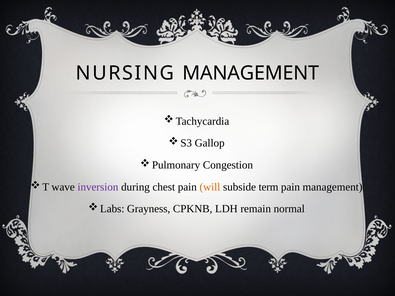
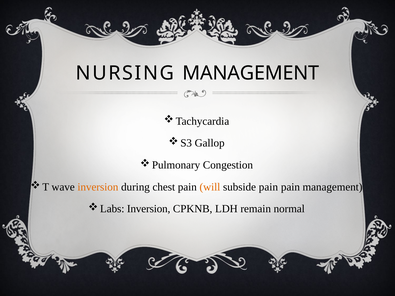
inversion colour: purple -> orange (98, 187)
subside term: term -> pain (268, 187)
Grayness: Grayness -> Inversion (149, 209)
